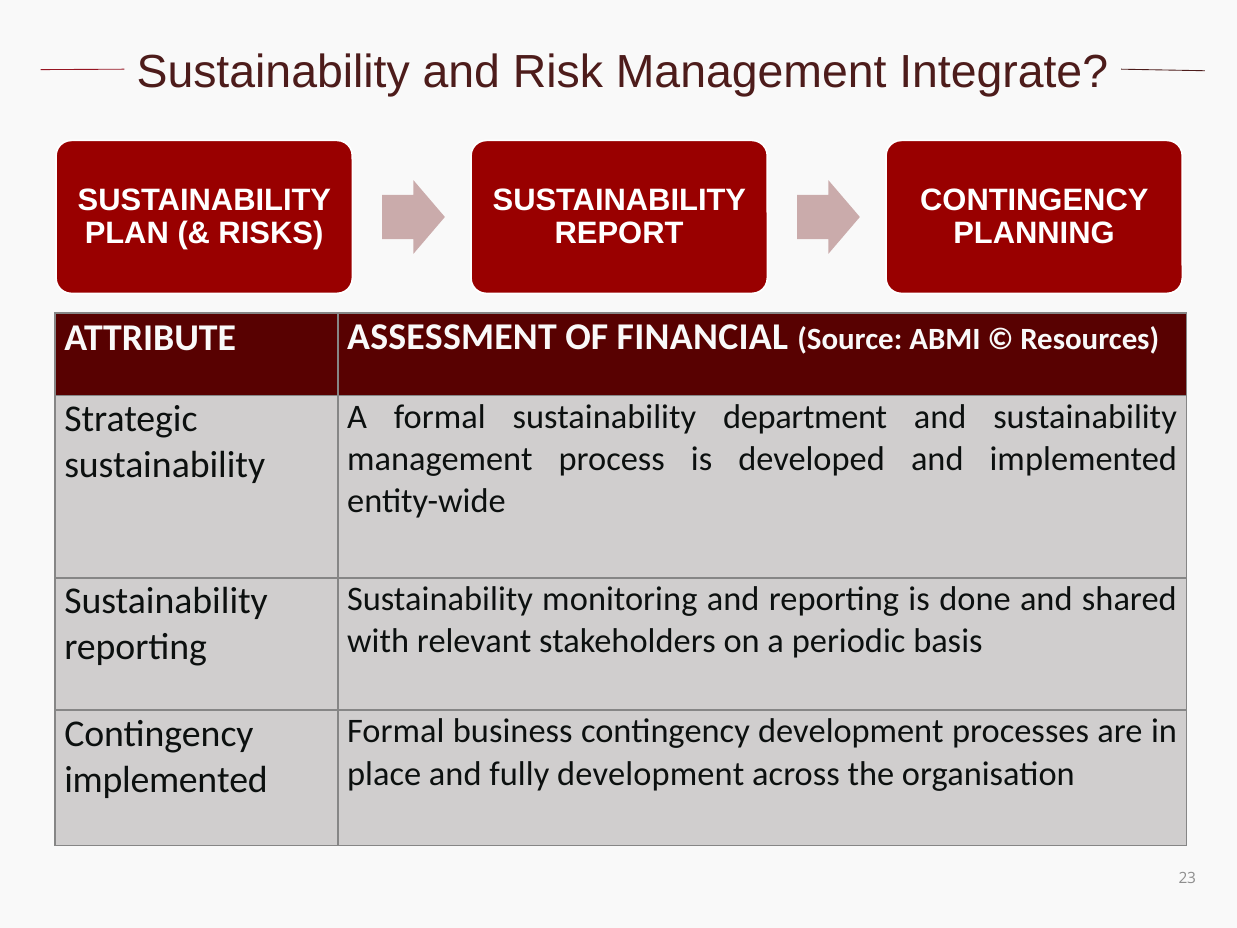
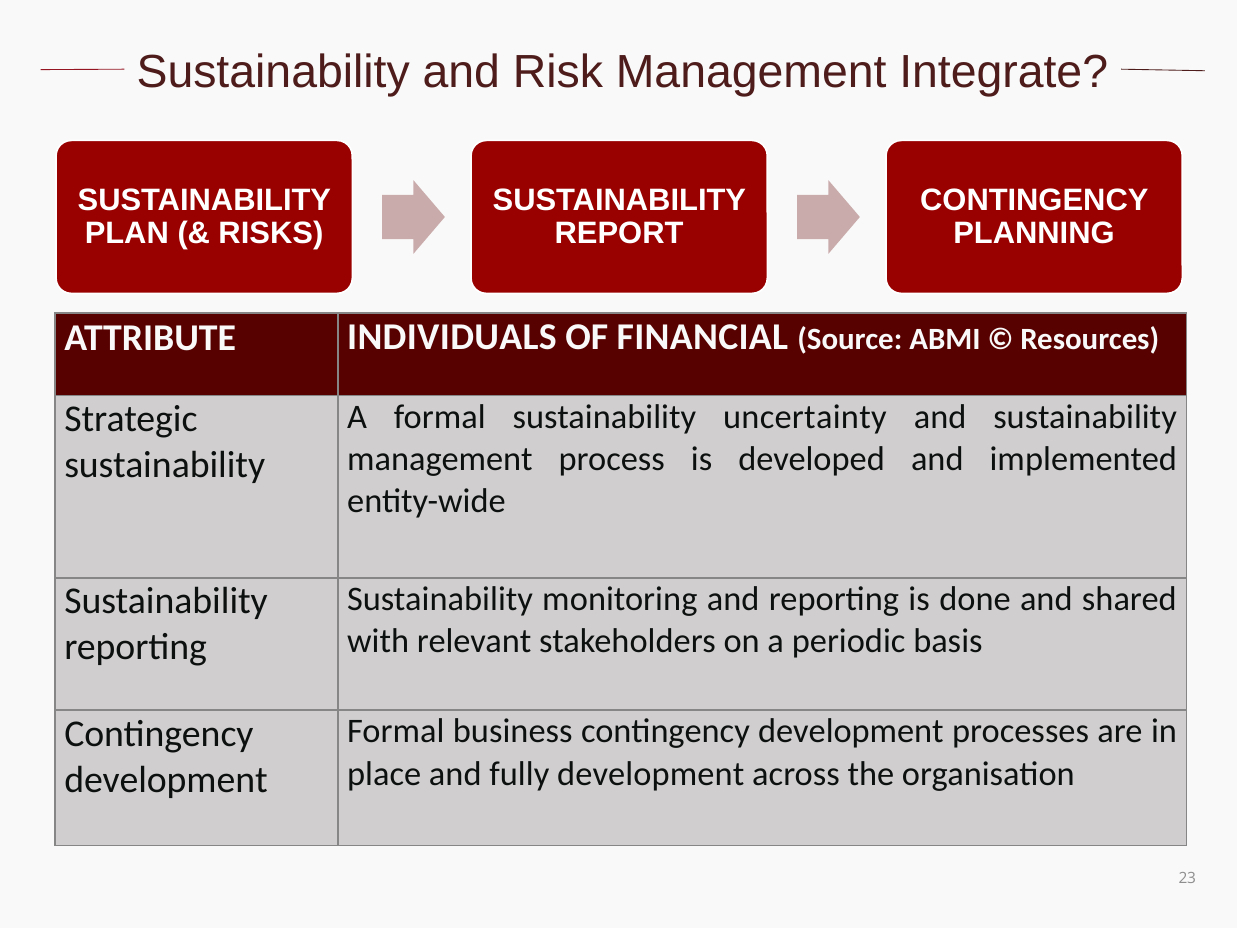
ASSESSMENT: ASSESSMENT -> INDIVIDUALS (452, 336)
department: department -> uncertainty (805, 417)
implemented: implemented -> development (166, 779)
